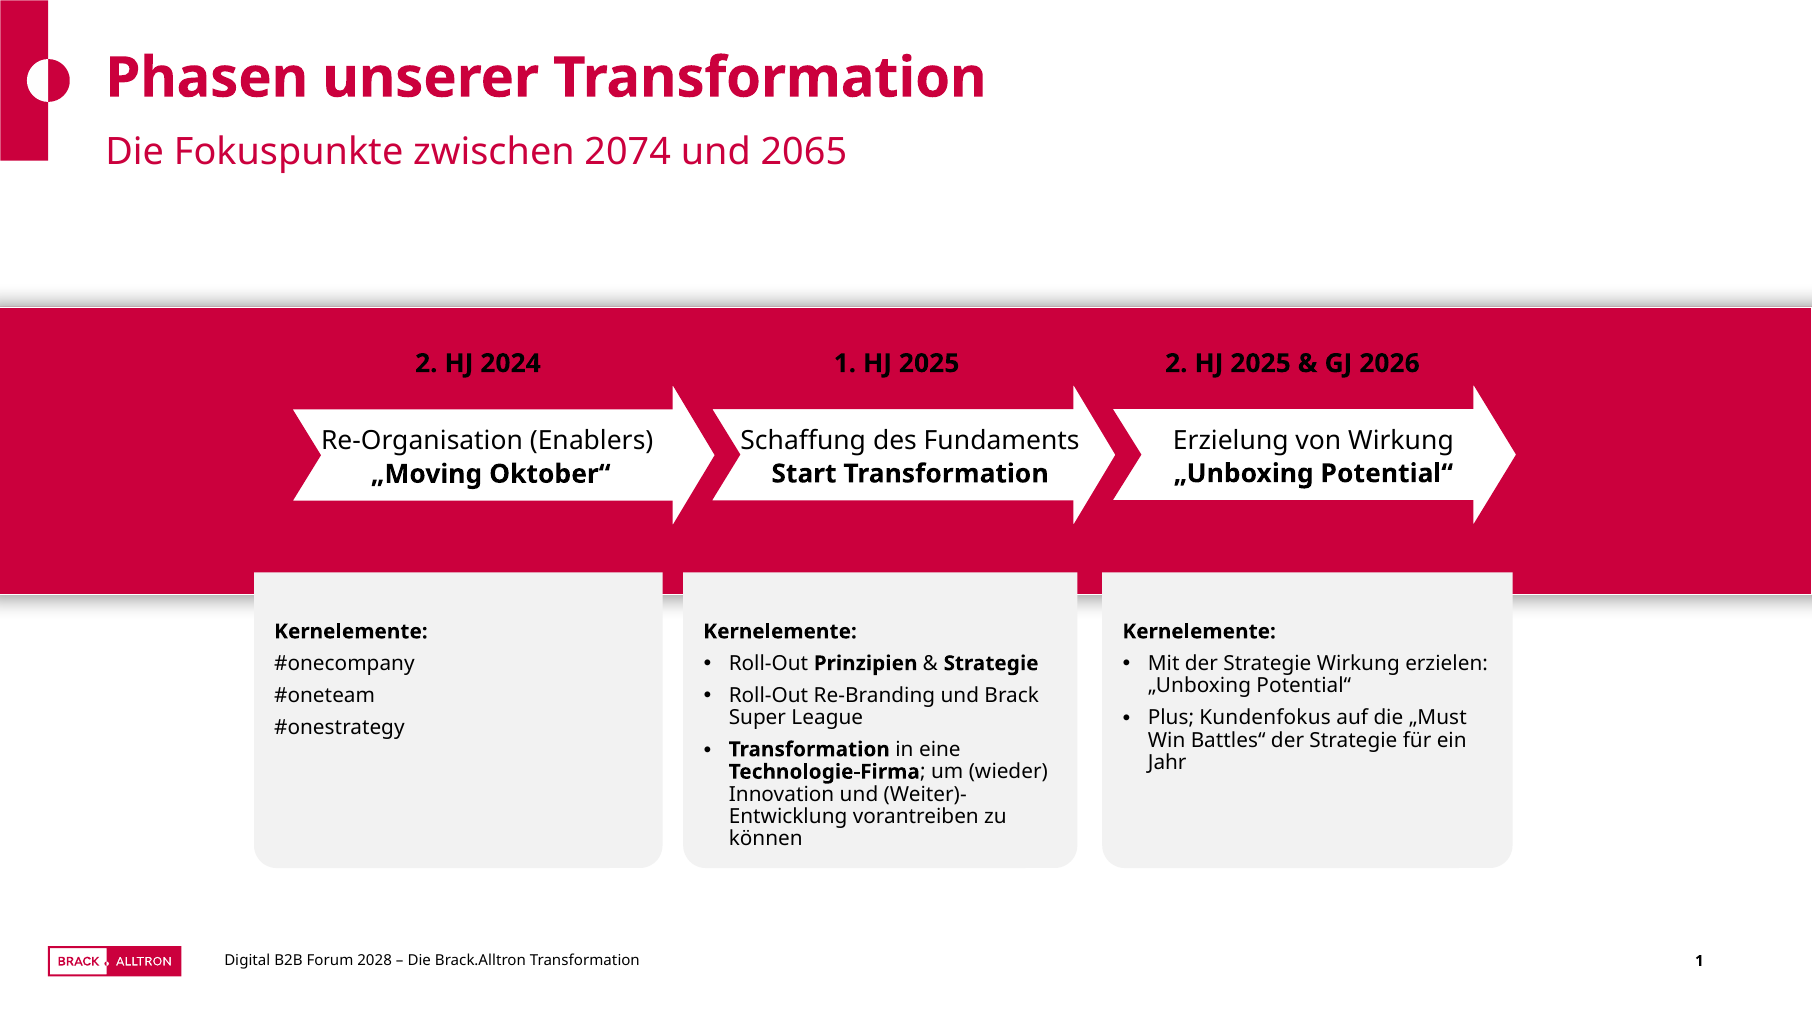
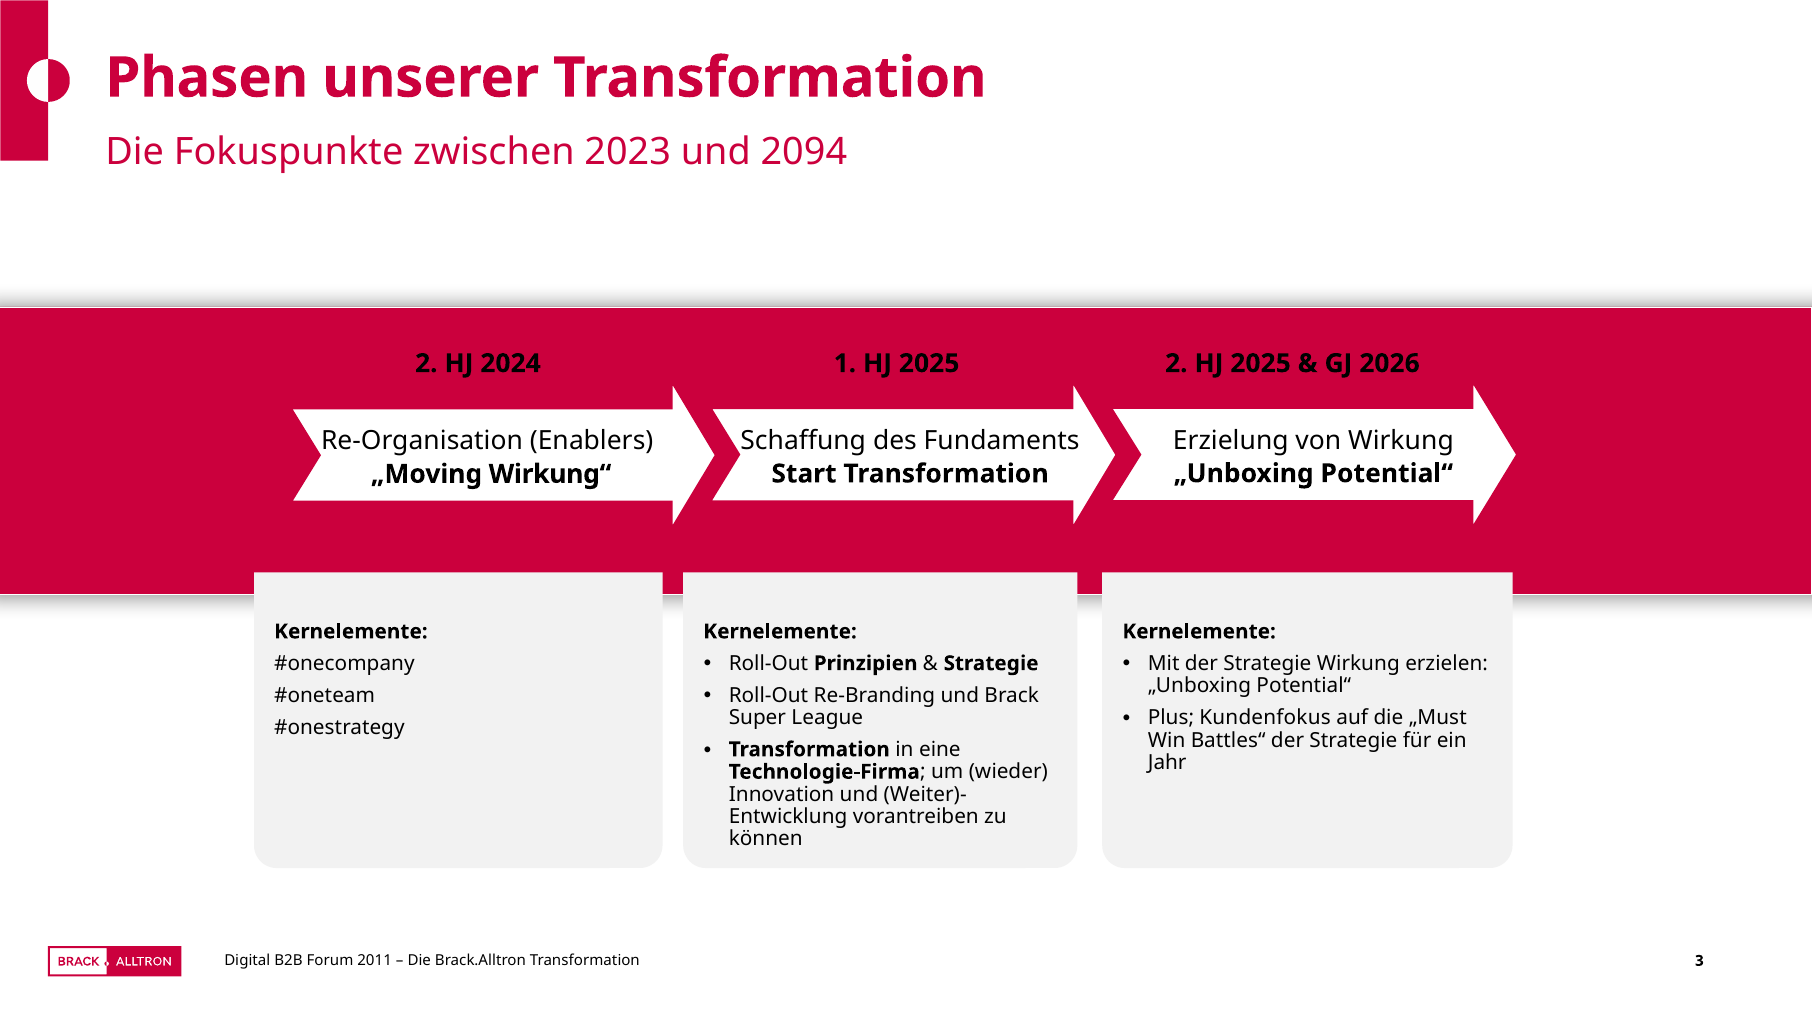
2074: 2074 -> 2023 (628, 152)
2065: 2065 -> 2094 (804, 152)
Oktober“: Oktober“ -> Wirkung“ (550, 474)
2028: 2028 -> 2011 (375, 961)
Transformation 1: 1 -> 3 (1699, 961)
